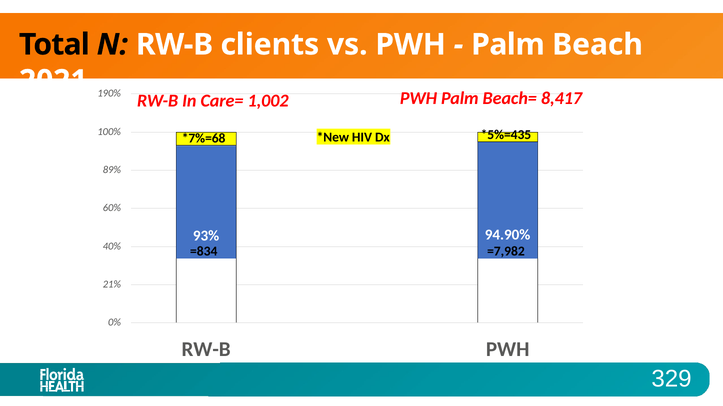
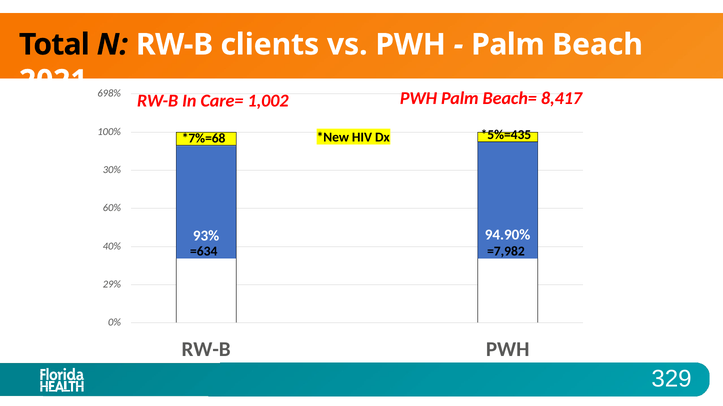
190%: 190% -> 698% (109, 94)
89%: 89% -> 30% (112, 170)
=834: =834 -> =634 (204, 252)
21%: 21% -> 29% (112, 285)
